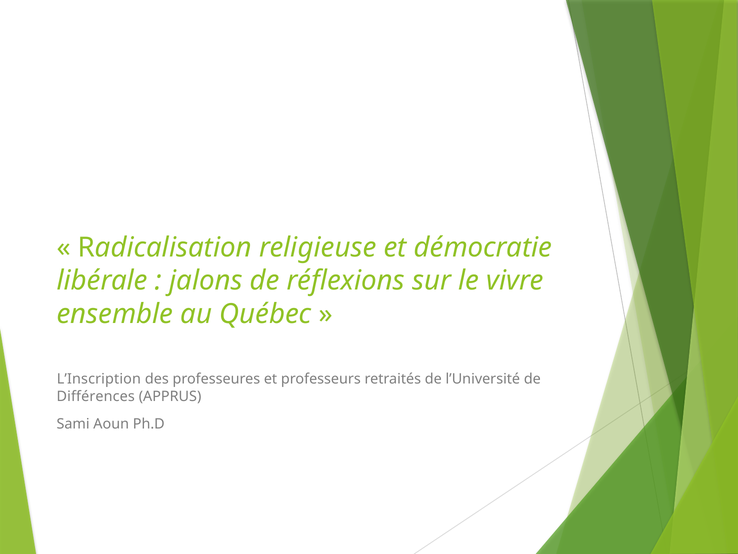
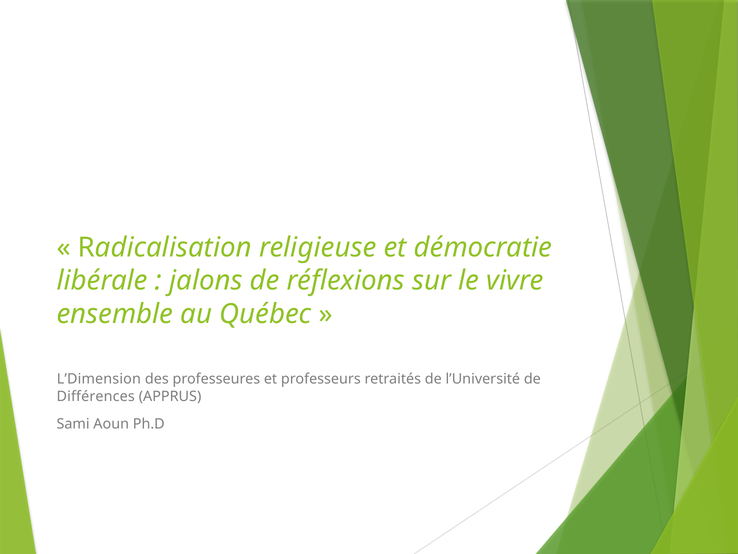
L’Inscription: L’Inscription -> L’Dimension (99, 379)
